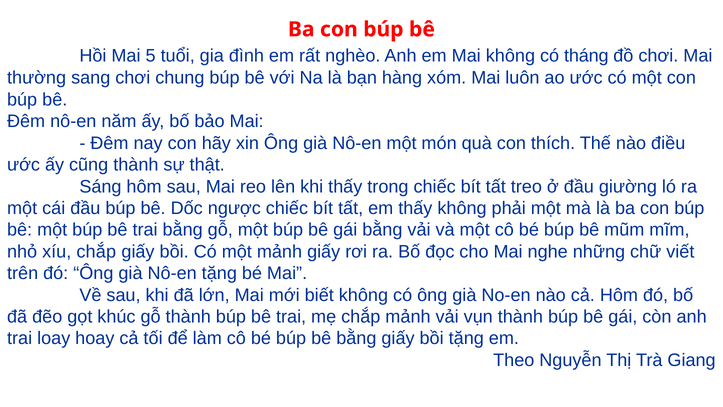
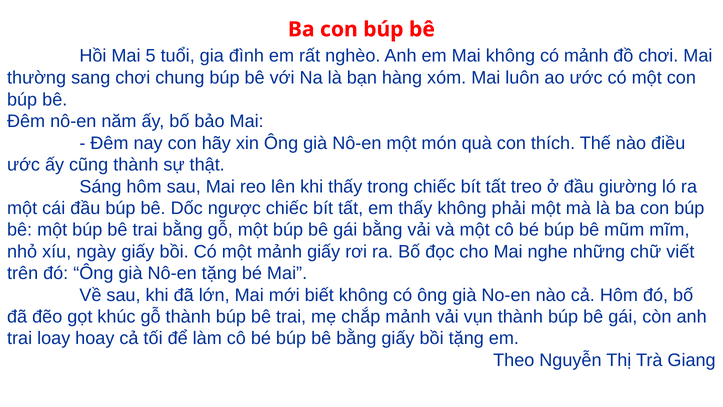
có tháng: tháng -> mảnh (586, 56)
xíu chắp: chắp -> ngày (96, 251)
